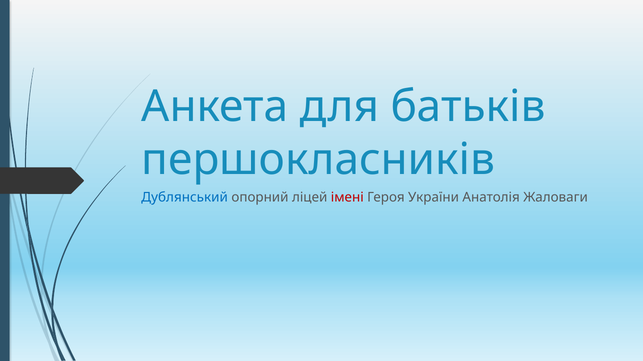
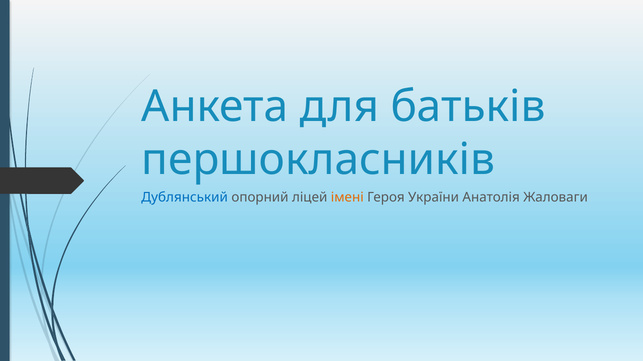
імені colour: red -> orange (347, 198)
